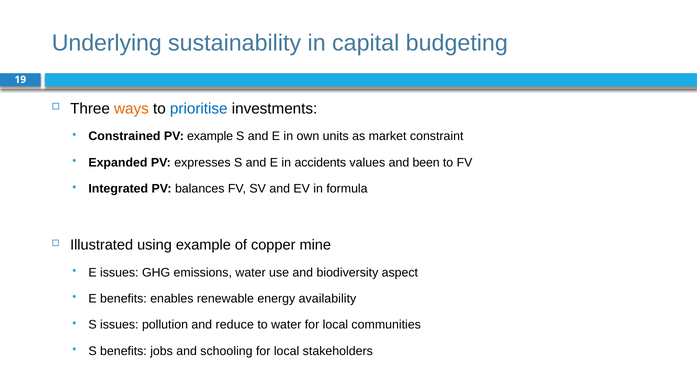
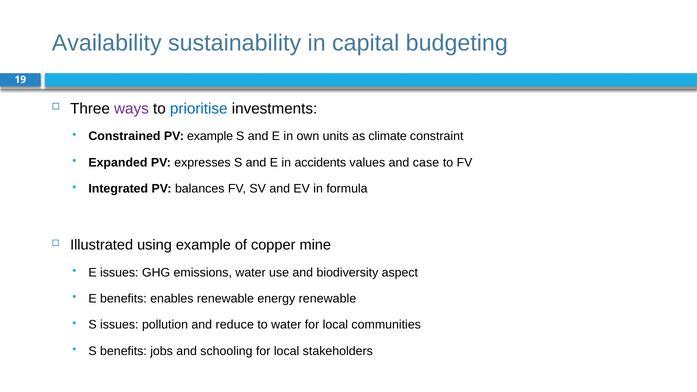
Underlying: Underlying -> Availability (107, 43)
ways colour: orange -> purple (131, 109)
market: market -> climate (388, 136)
been: been -> case (426, 163)
energy availability: availability -> renewable (327, 299)
